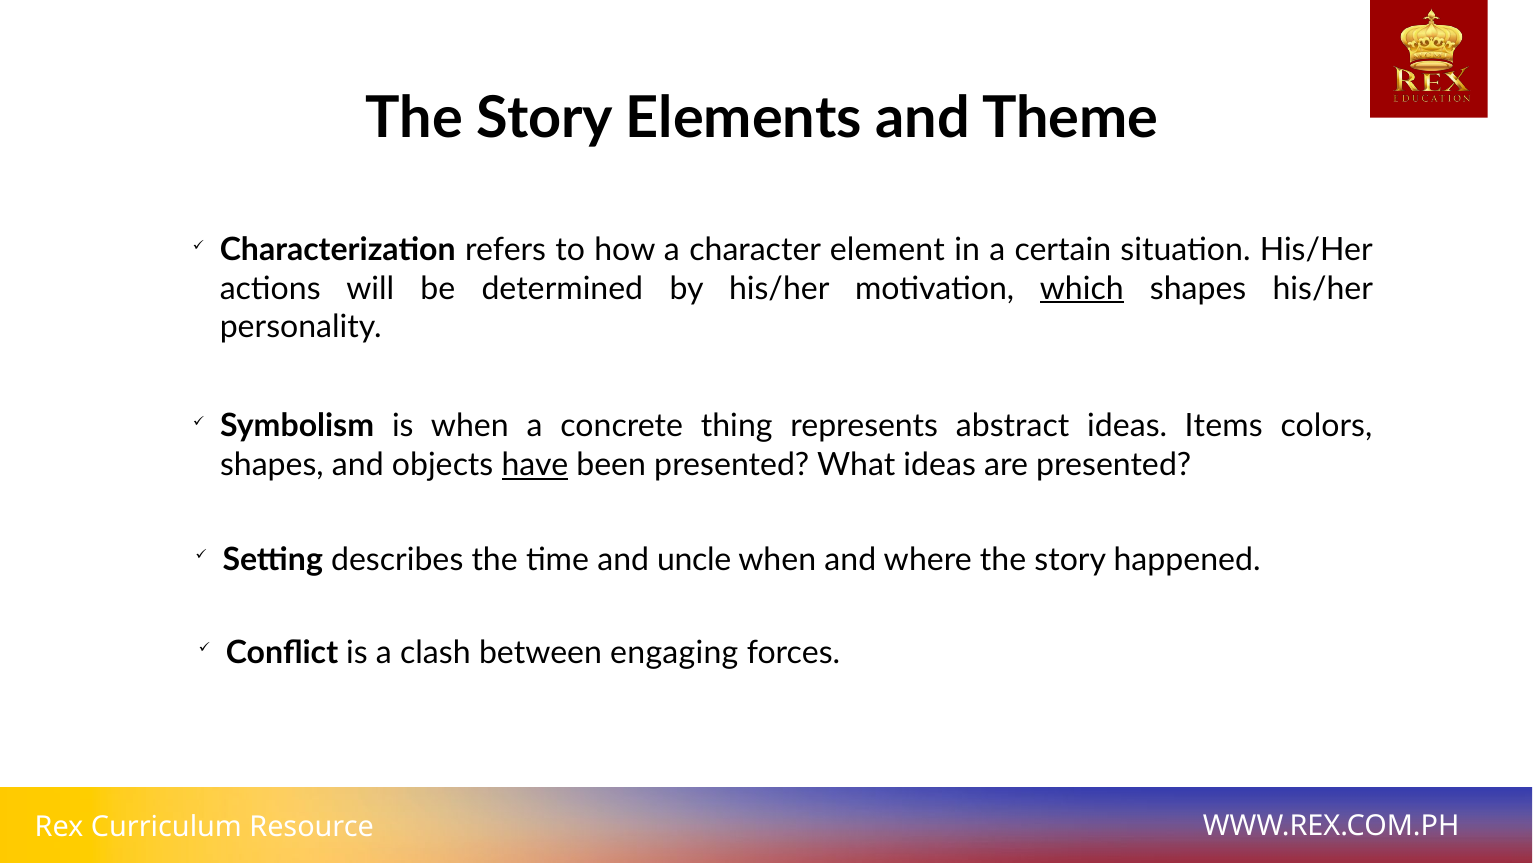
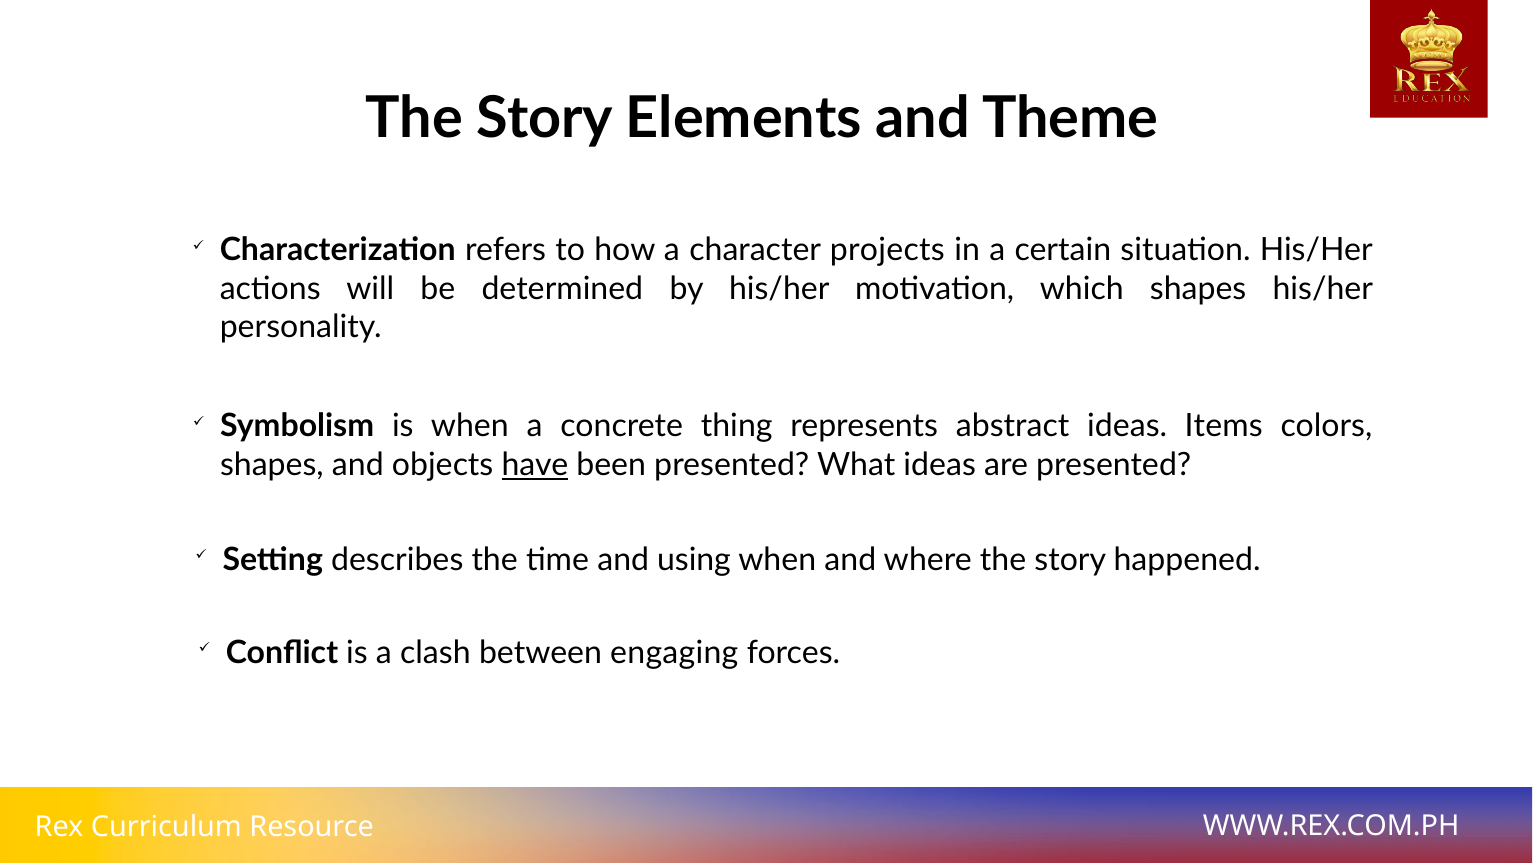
element: element -> projects (887, 250)
which underline: present -> none (1082, 288)
uncle: uncle -> using (694, 559)
